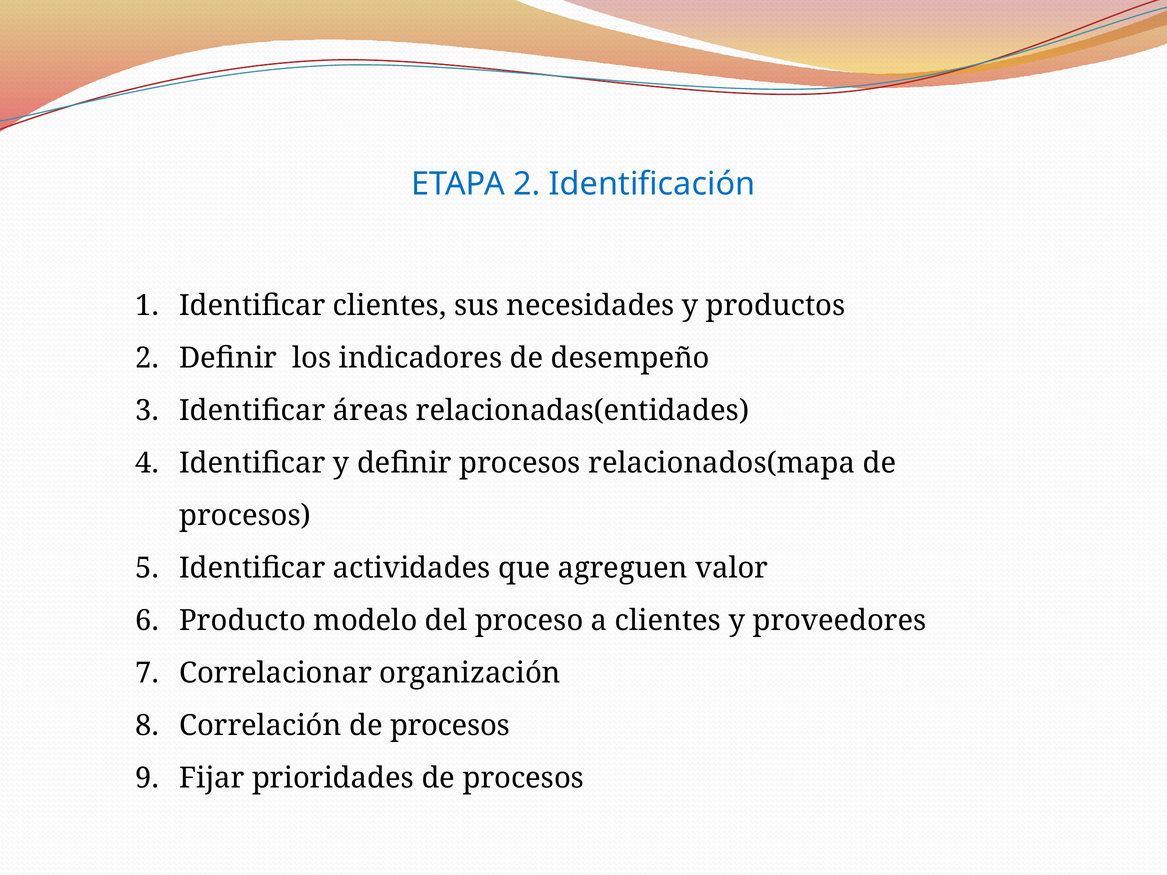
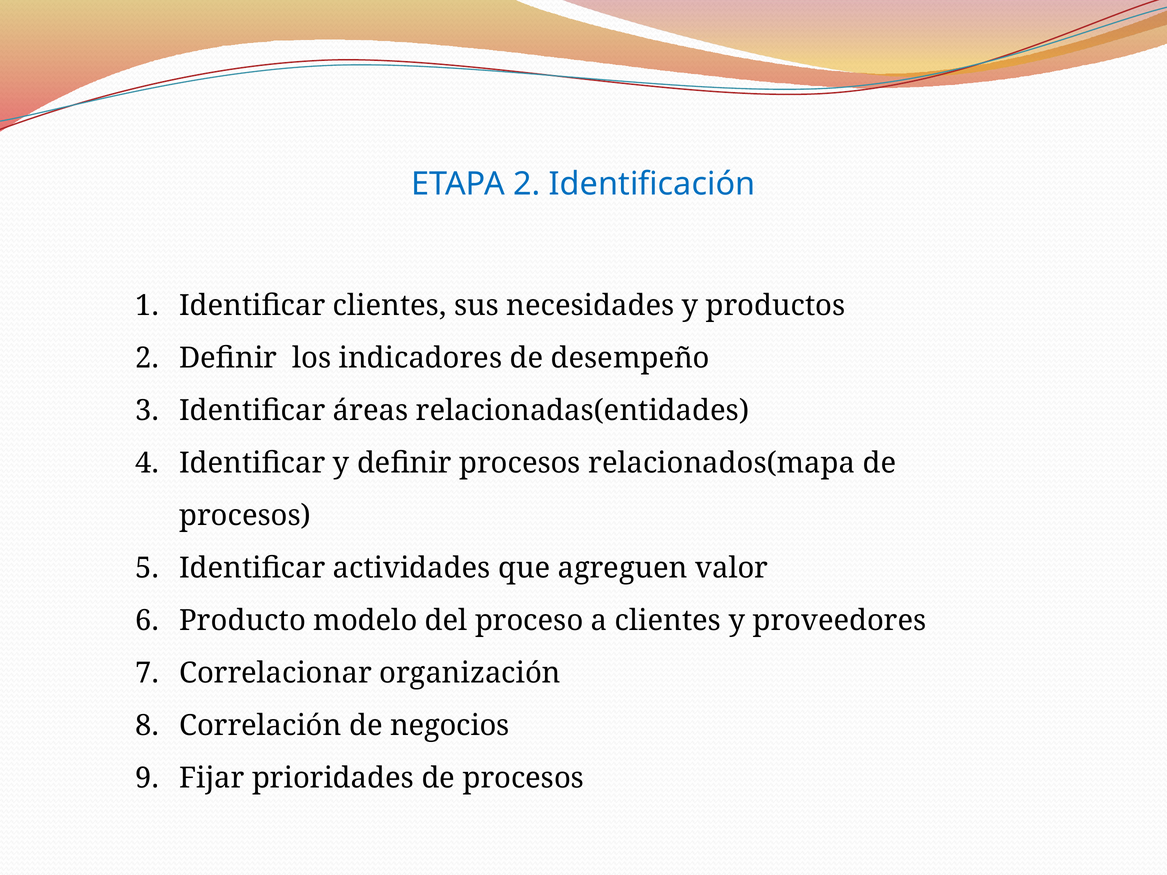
Correlación de procesos: procesos -> negocios (450, 726)
